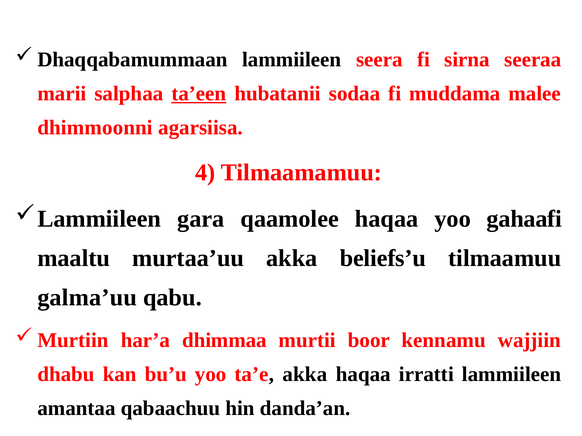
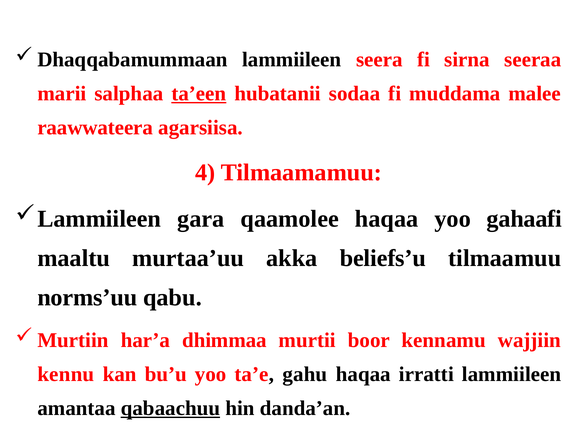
dhimmoonni: dhimmoonni -> raawwateera (95, 128)
galma’uu: galma’uu -> norms’uu (87, 298)
dhabu: dhabu -> kennu (66, 375)
ta’e akka: akka -> gahu (305, 375)
qabaachuu underline: none -> present (170, 409)
